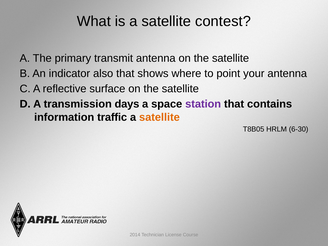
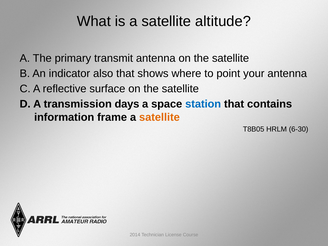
contest: contest -> altitude (223, 21)
station colour: purple -> blue (203, 104)
traffic: traffic -> frame (112, 117)
